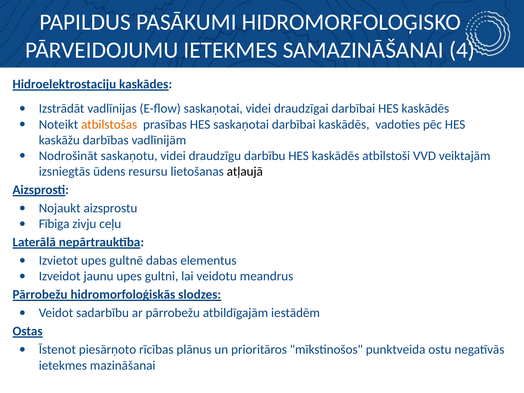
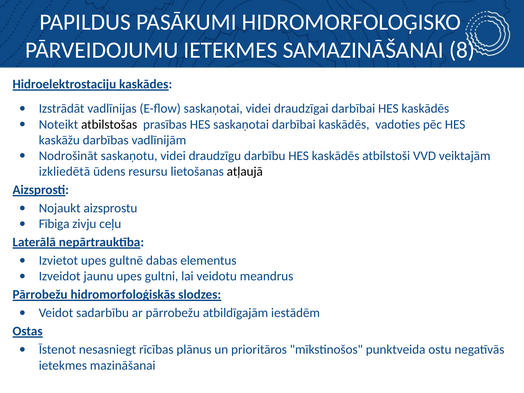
4: 4 -> 8 (462, 50)
atbilstošas colour: orange -> black (109, 124)
izsniegtās: izsniegtās -> izkliedētā (64, 172)
piesārņoto: piesārņoto -> nesasniegt (108, 350)
